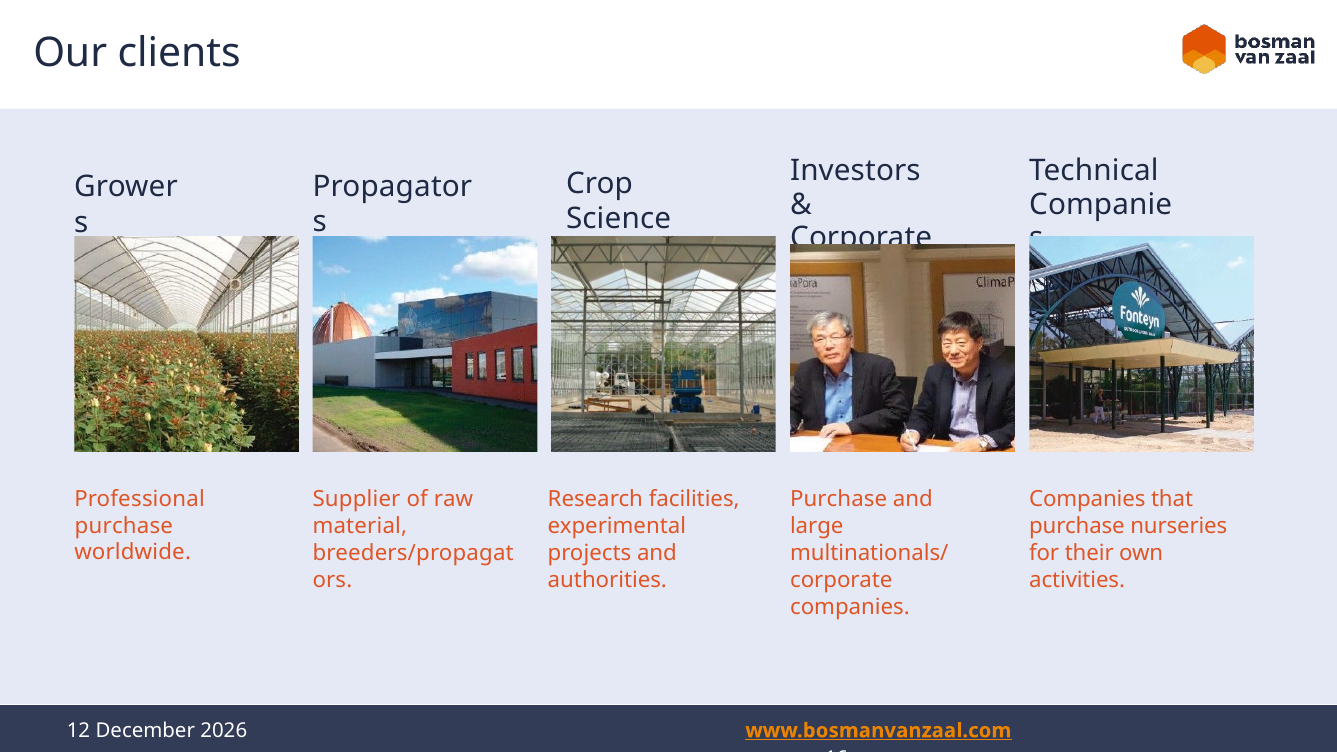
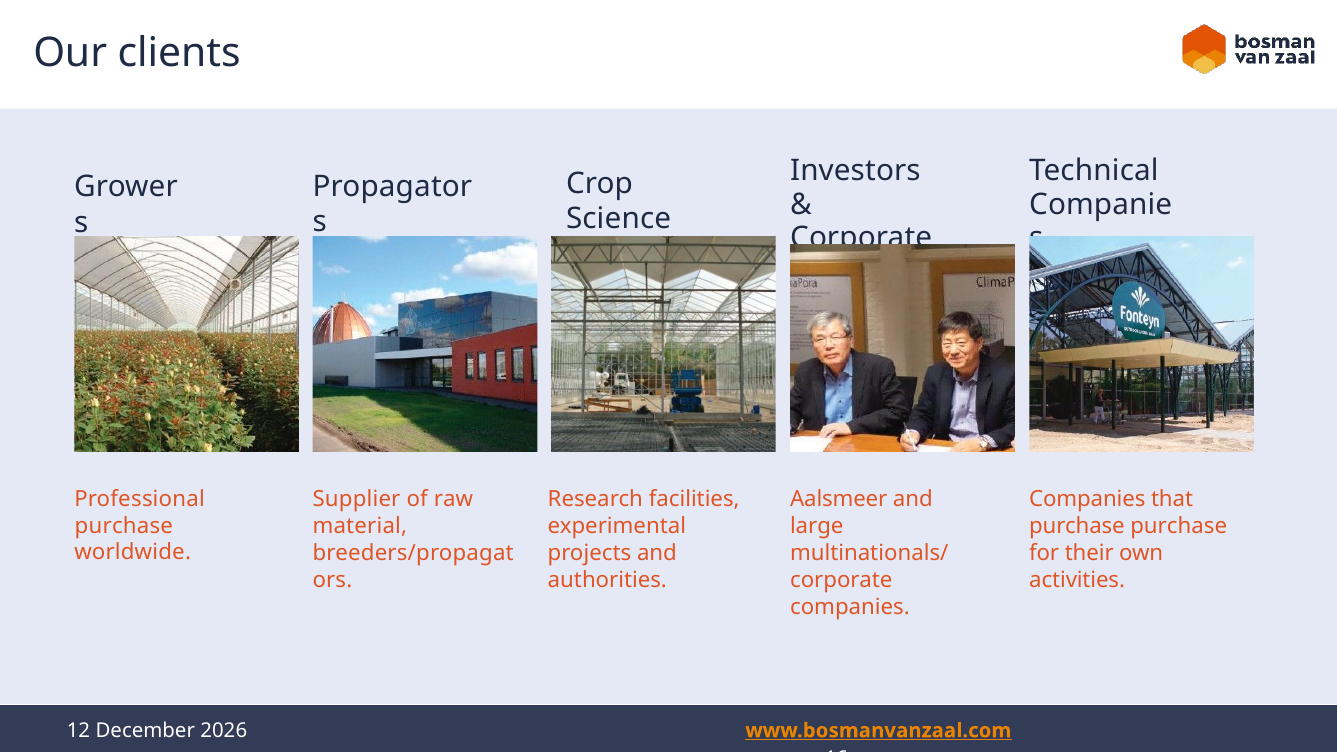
Purchase: Purchase -> Aalsmeer (839, 499)
purchase nurseries: nurseries -> purchase (1179, 526)
